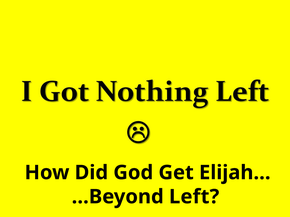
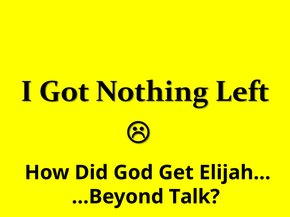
Left: Left -> Talk (194, 197)
